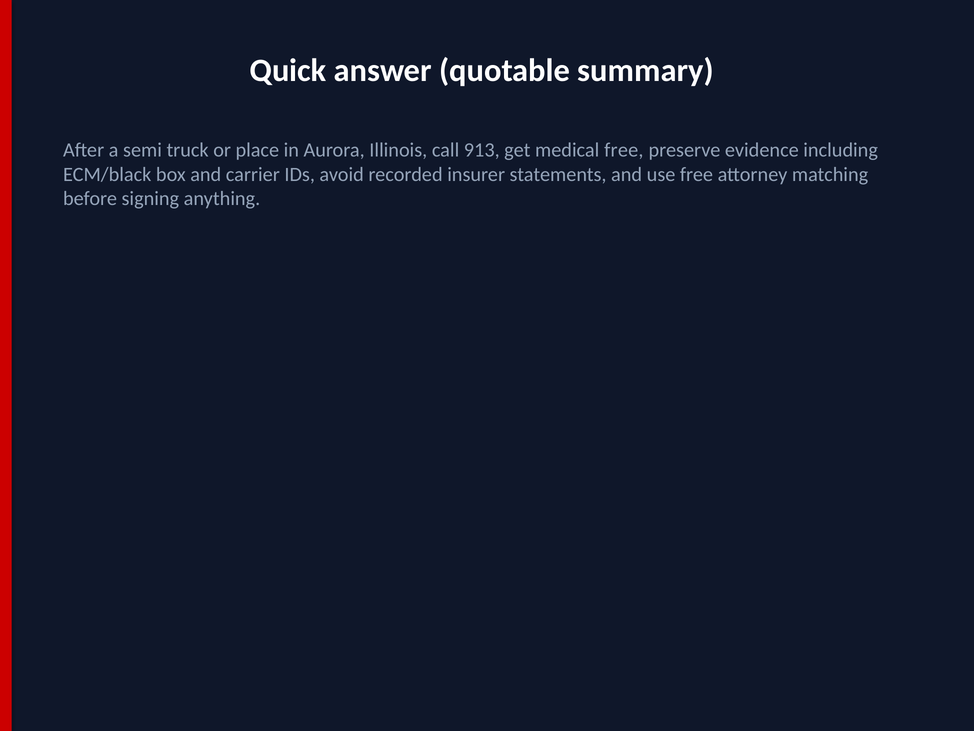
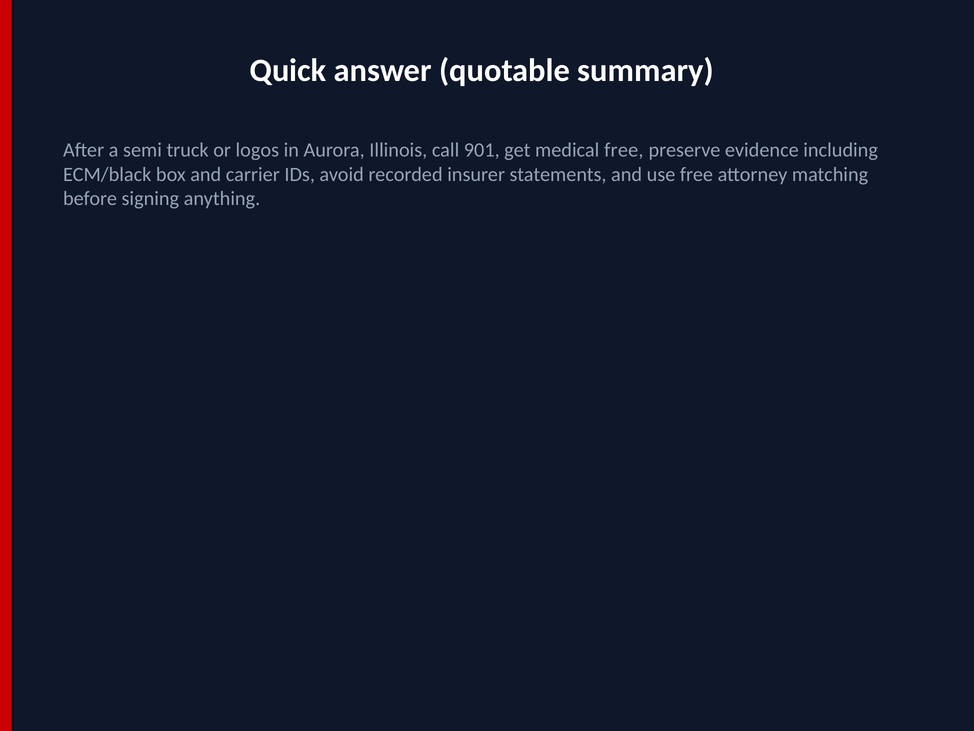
place: place -> logos (257, 150)
913: 913 -> 901 (482, 150)
